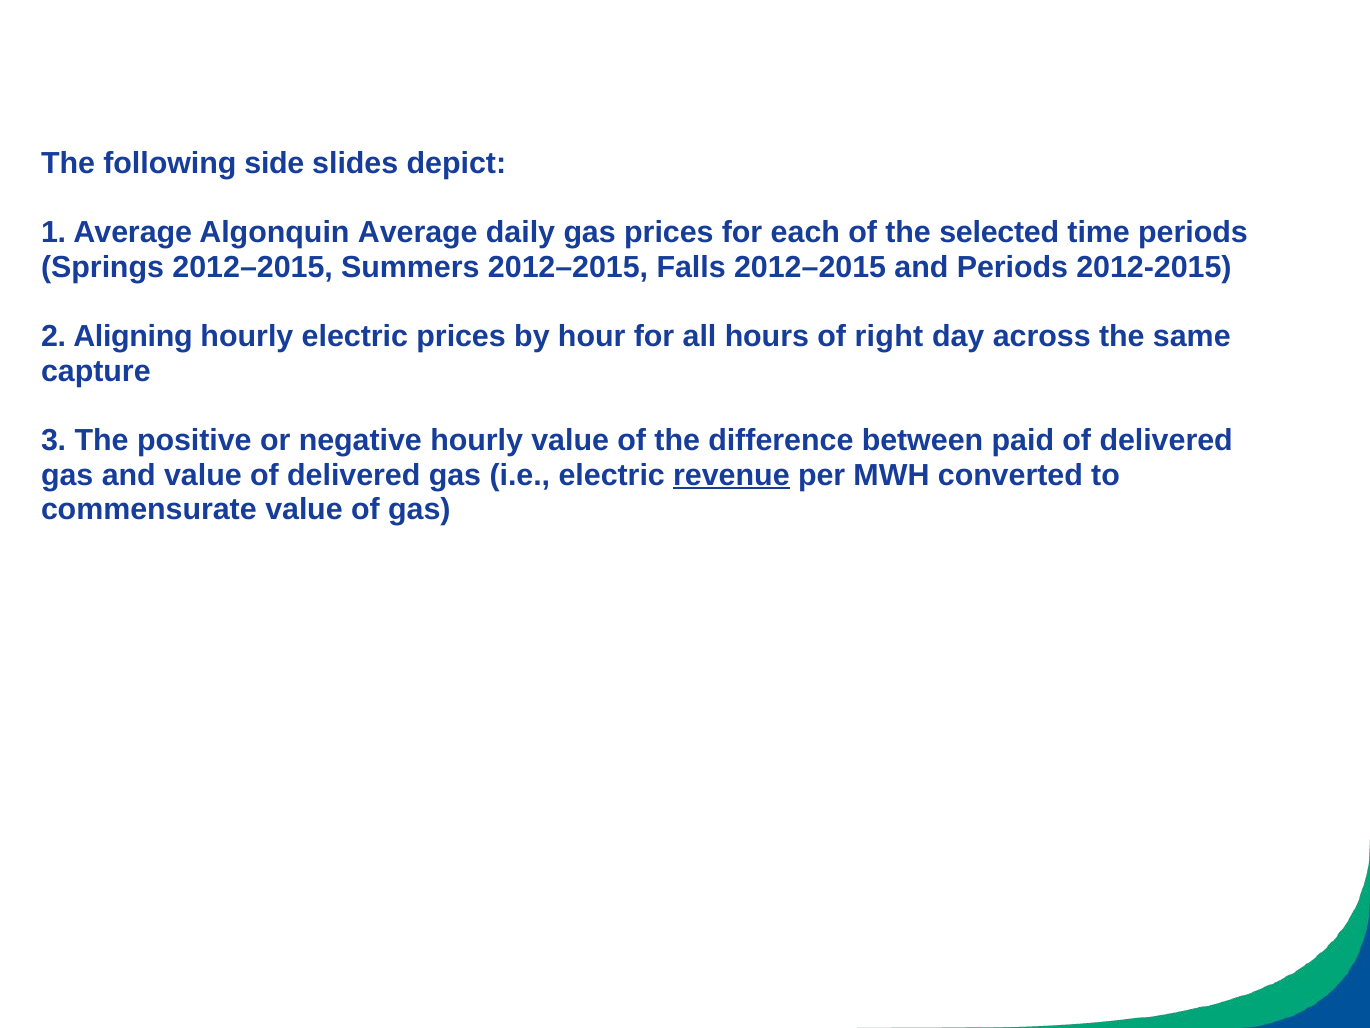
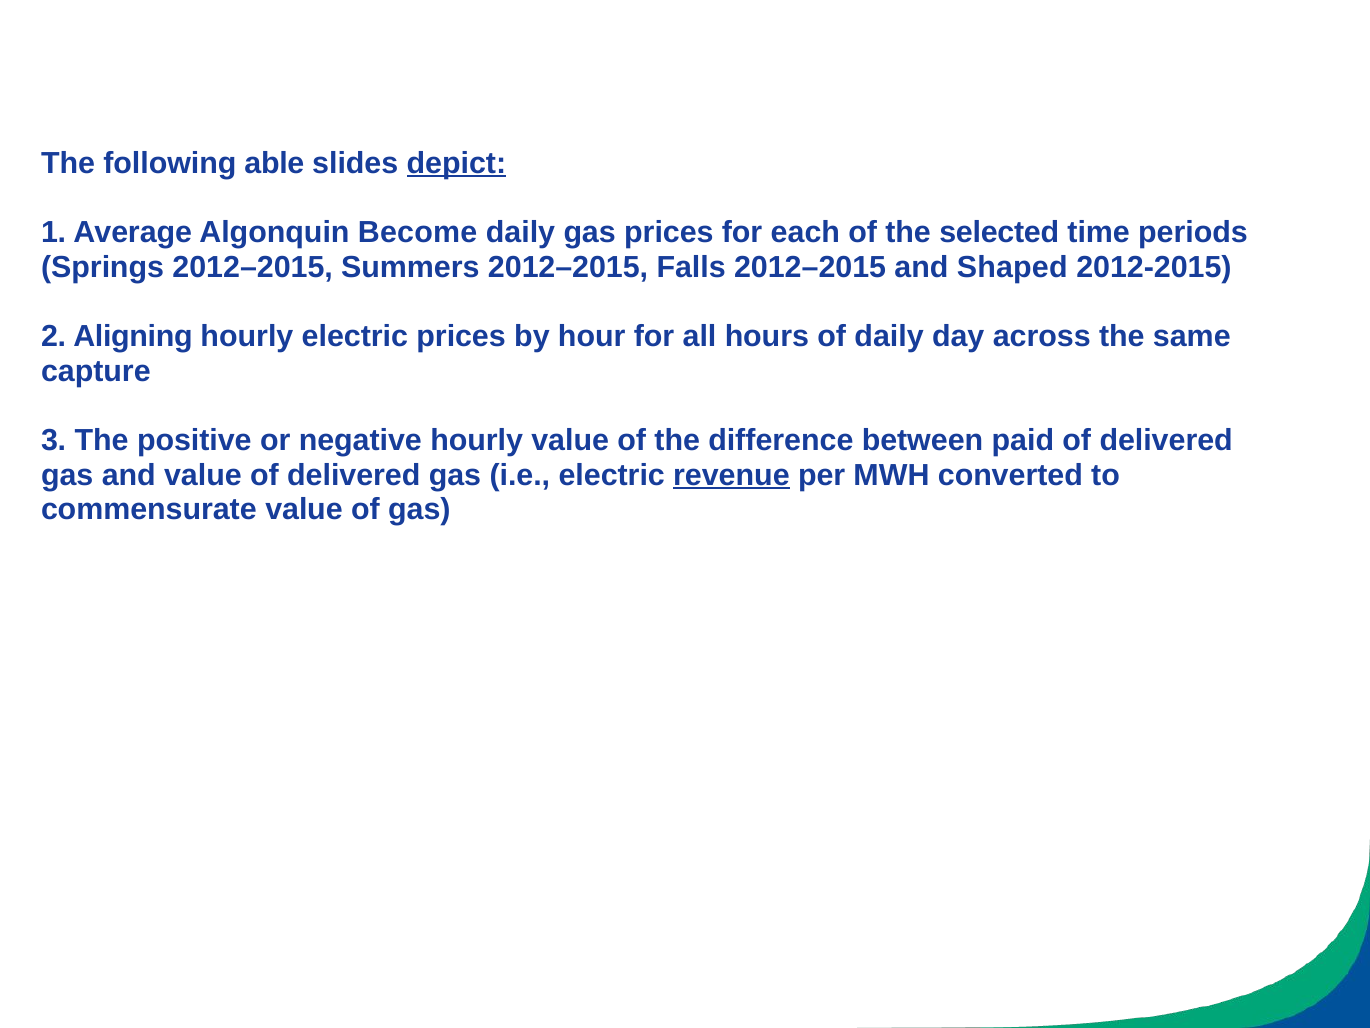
side: side -> able (274, 163)
depict underline: none -> present (456, 163)
Algonquin Average: Average -> Become (418, 232)
and Periods: Periods -> Shaped (1012, 267)
of right: right -> daily (889, 336)
